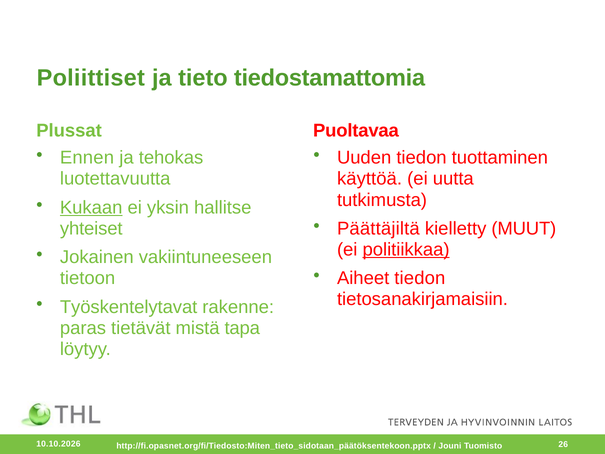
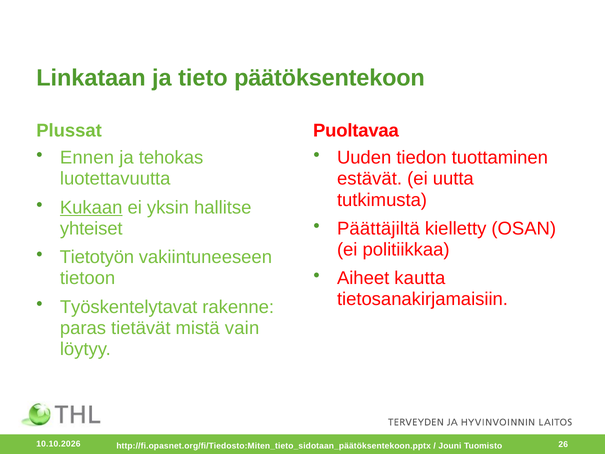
Poliittiset: Poliittiset -> Linkataan (91, 78)
tiedostamattomia: tiedostamattomia -> päätöksentekoon (329, 78)
käyttöä: käyttöä -> estävät (370, 179)
MUUT: MUUT -> OSAN (524, 228)
politiikkaa underline: present -> none (406, 249)
Jokainen: Jokainen -> Tietotyön (97, 257)
Aiheet tiedon: tiedon -> kautta (420, 278)
tapa: tapa -> vain (242, 328)
